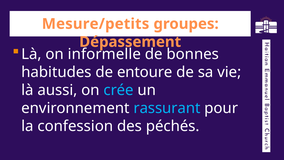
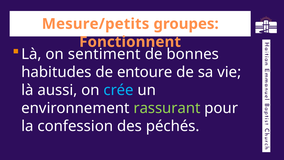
Dépassement: Dépassement -> Fonctionnent (130, 42)
informelle: informelle -> sentiment (104, 54)
rassurant colour: light blue -> light green (167, 108)
